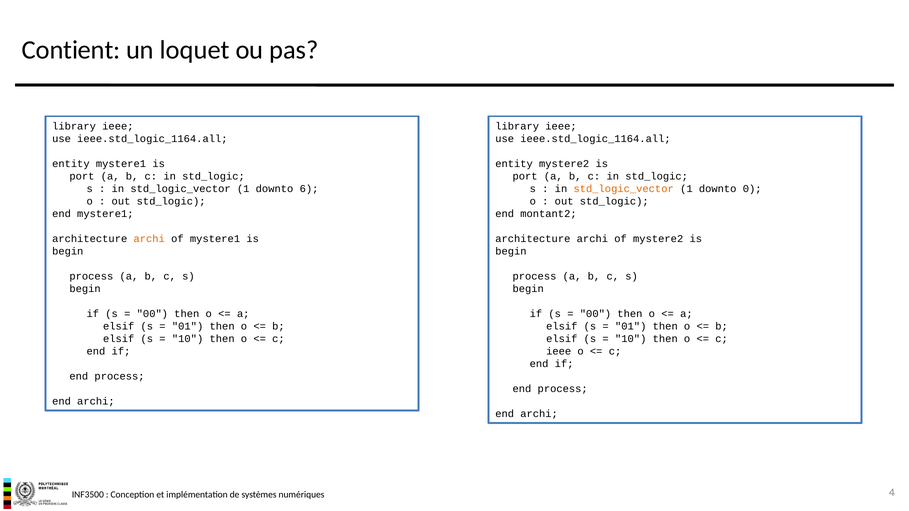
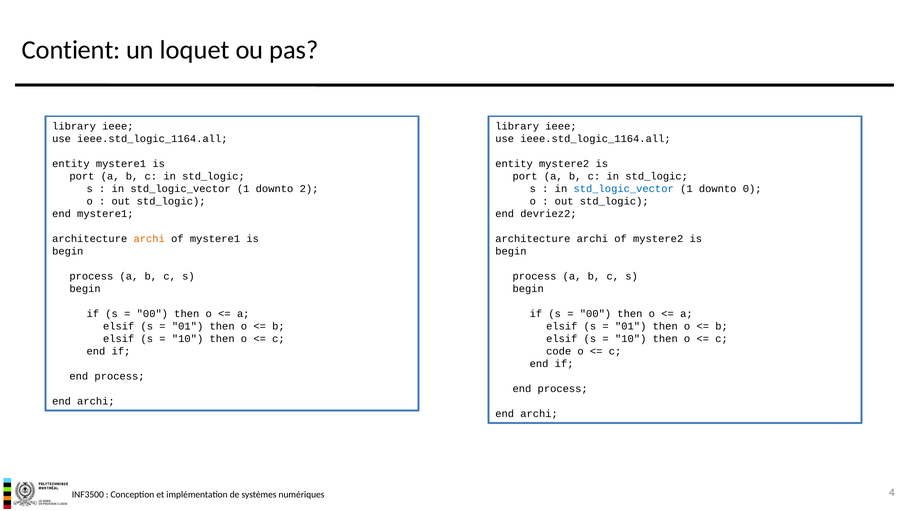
6: 6 -> 2 (309, 189)
std_logic_vector colour: orange -> blue (624, 189)
montant2: montant2 -> devriez2 (548, 214)
ieee: ieee -> code (559, 352)
